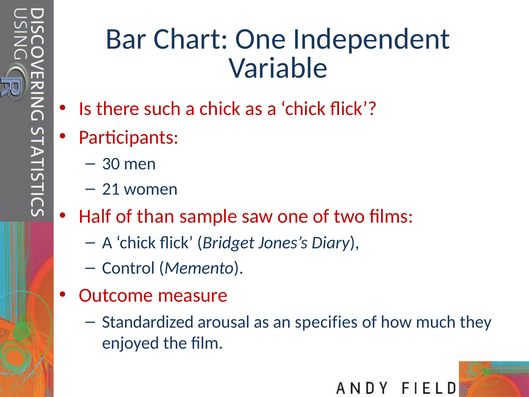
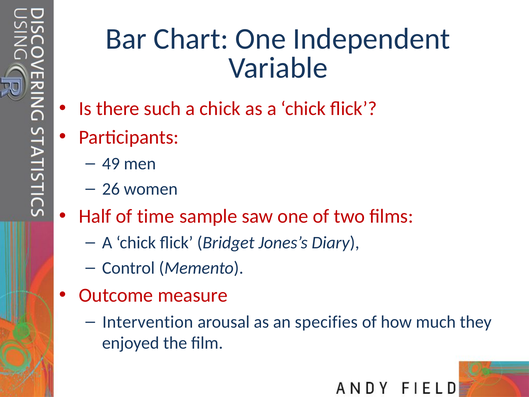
30: 30 -> 49 (111, 164)
21: 21 -> 26 (111, 189)
than: than -> time (156, 216)
Standardized: Standardized -> Intervention (148, 322)
